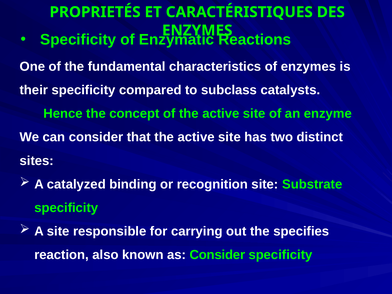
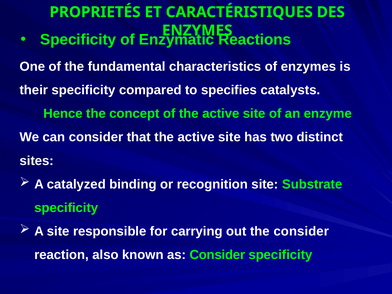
subclass: subclass -> specifies (229, 90)
the specifies: specifies -> consider (301, 231)
